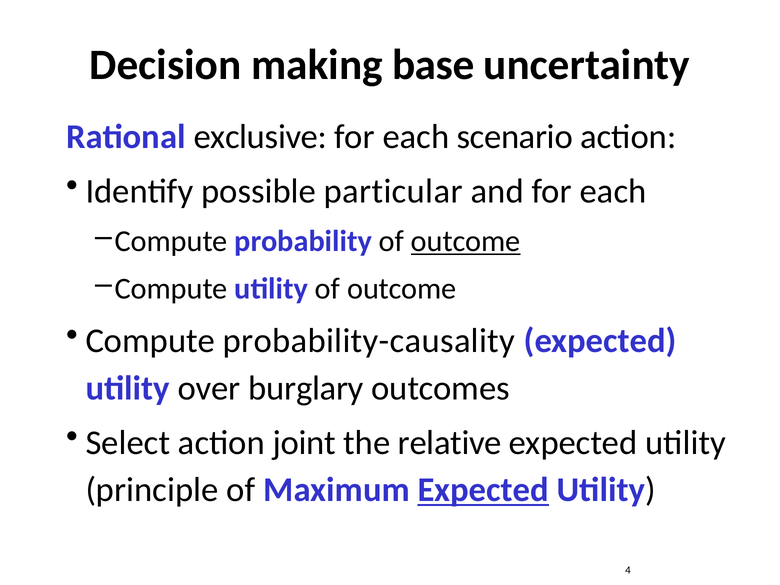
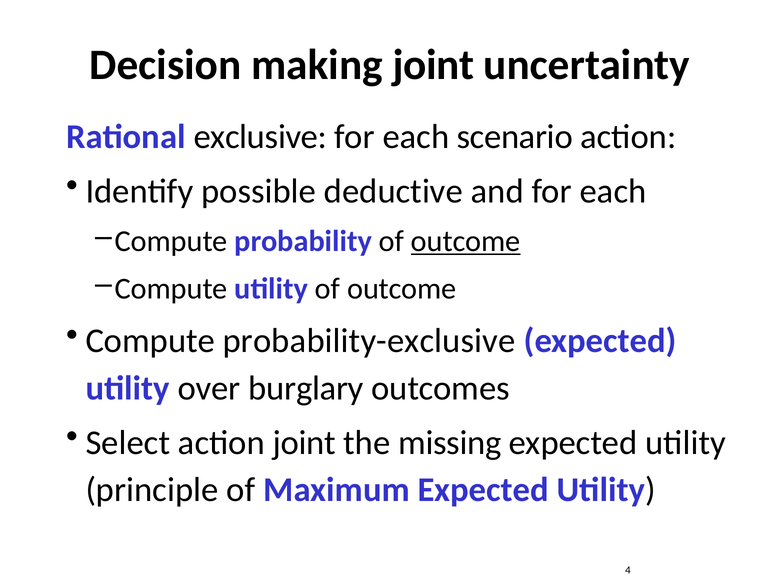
making base: base -> joint (433, 65)
particular: particular -> deductive (393, 191)
probability-causality: probability-causality -> probability-exclusive (369, 341)
relative: relative -> missing (450, 443)
Expected underline: present -> none (483, 490)
